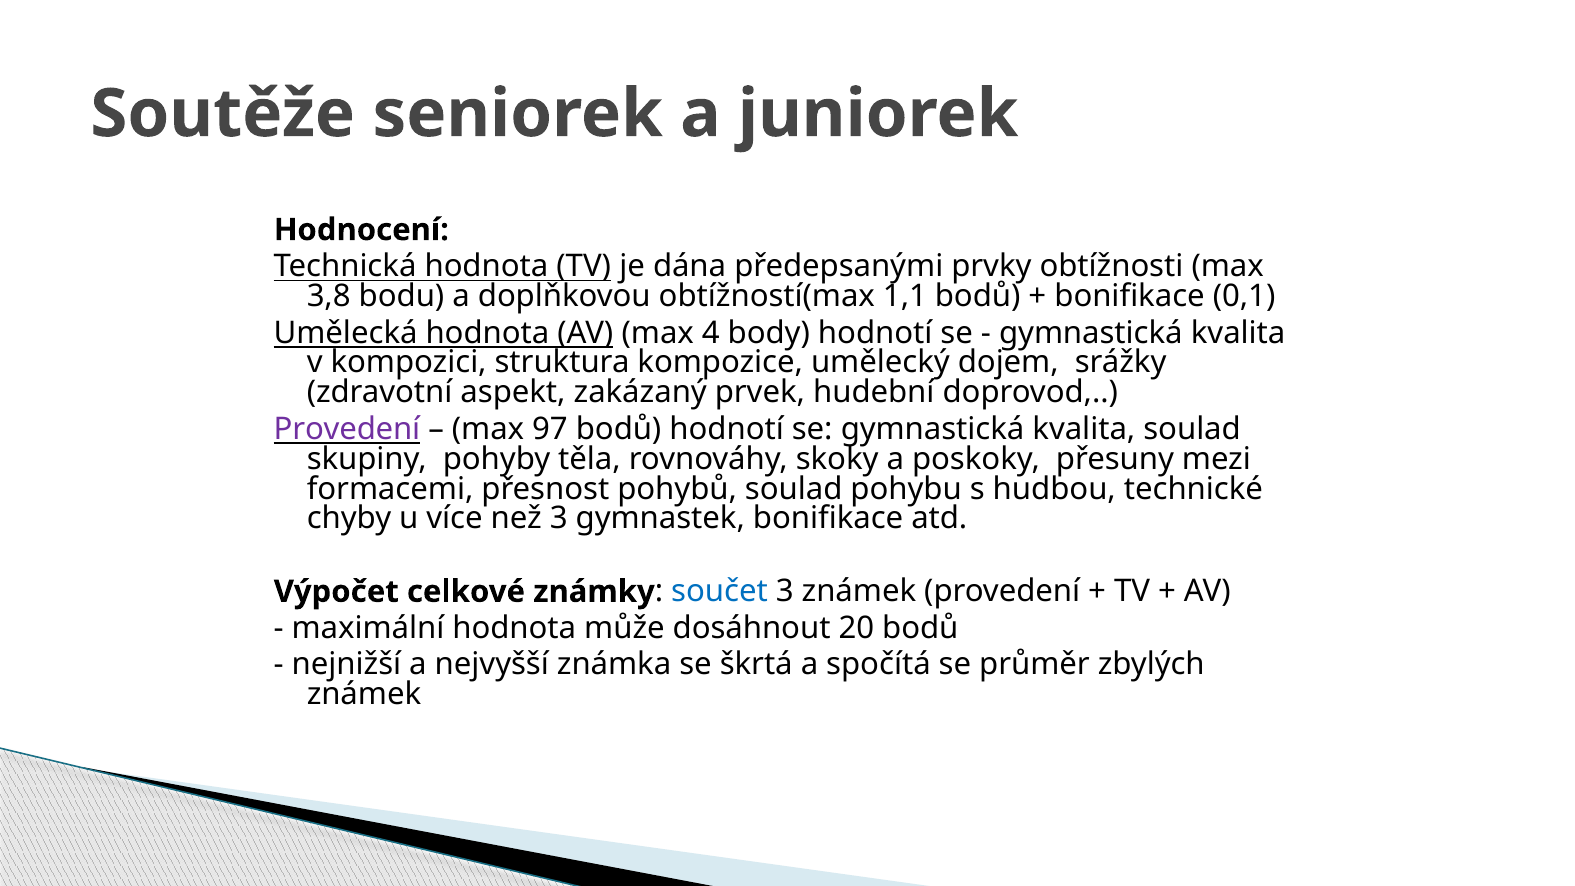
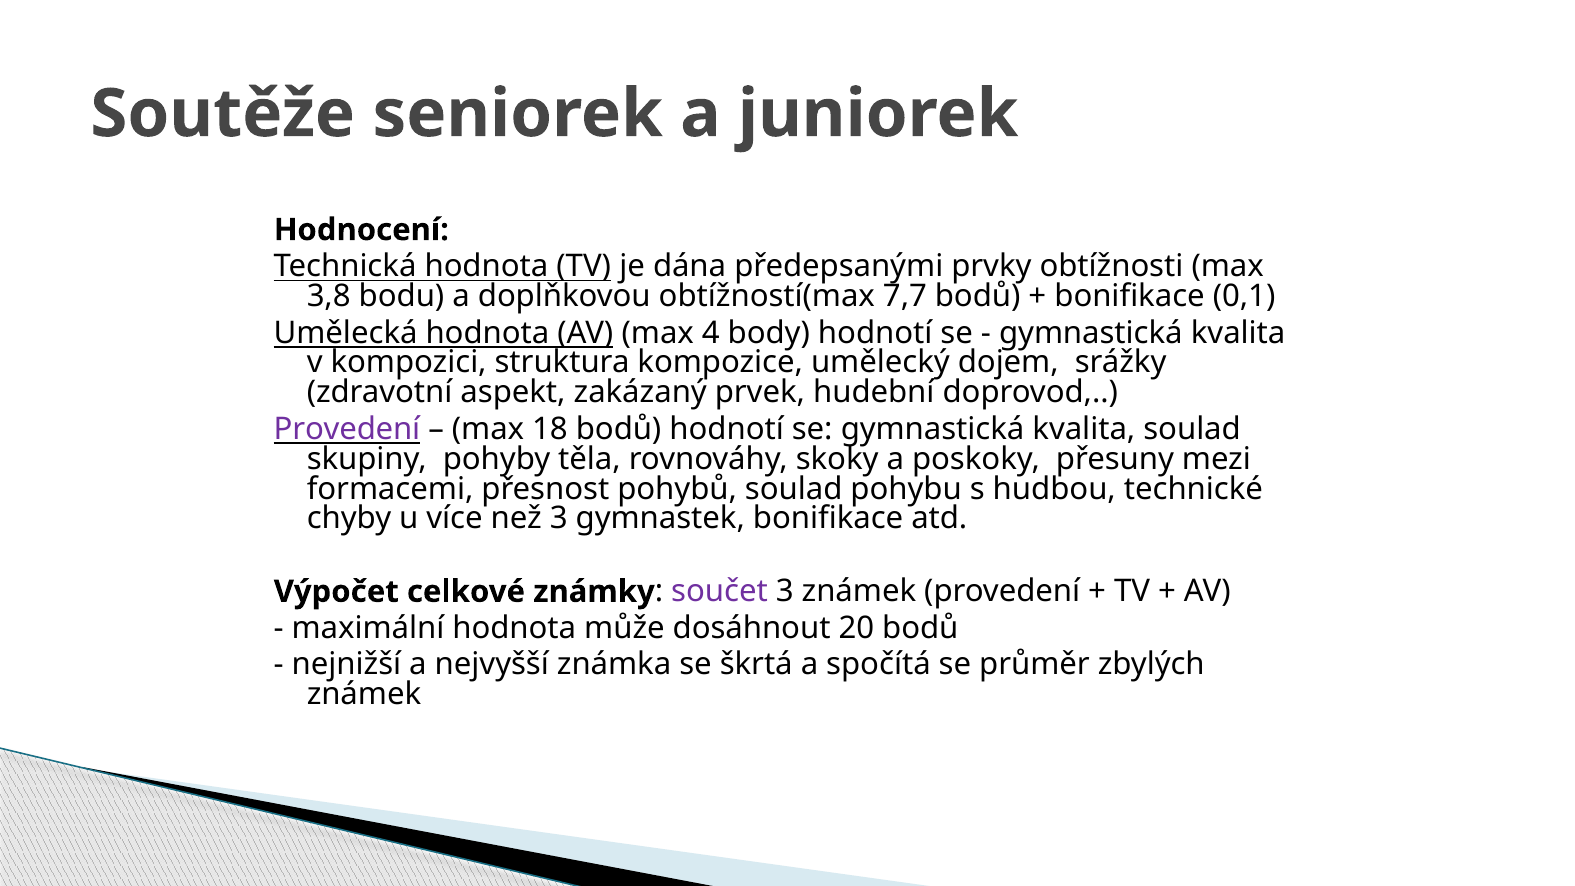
1,1: 1,1 -> 7,7 (905, 296)
97: 97 -> 18 (550, 429)
součet colour: blue -> purple (720, 592)
